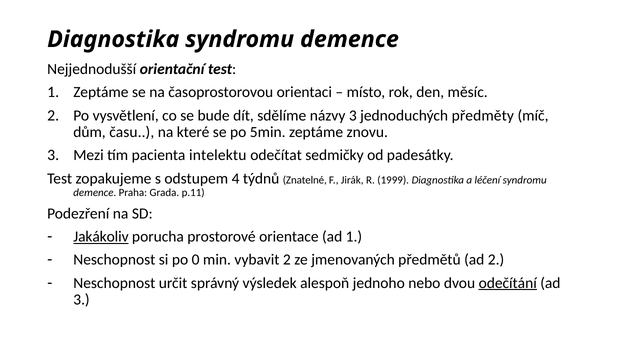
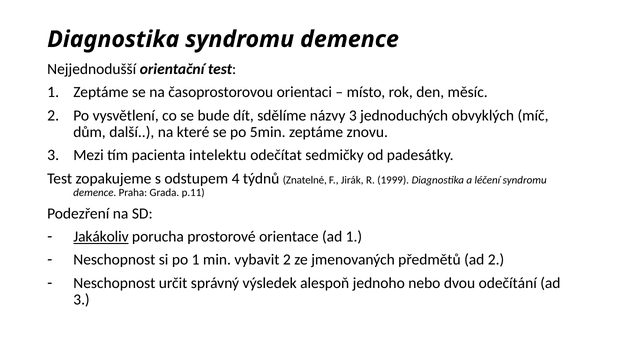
předměty: předměty -> obvyklých (483, 116)
času: času -> další (132, 132)
po 0: 0 -> 1 (196, 260)
odečítání underline: present -> none (508, 283)
